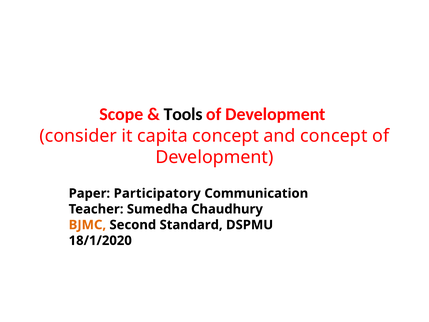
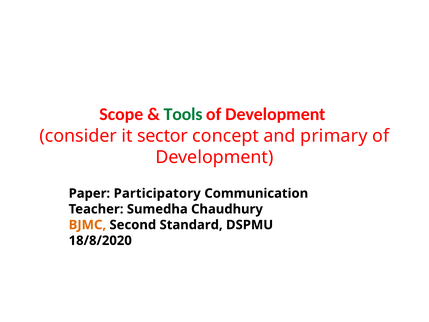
Tools colour: black -> green (183, 114)
capita: capita -> sector (163, 136)
and concept: concept -> primary (334, 136)
18/1/2020: 18/1/2020 -> 18/8/2020 (100, 240)
